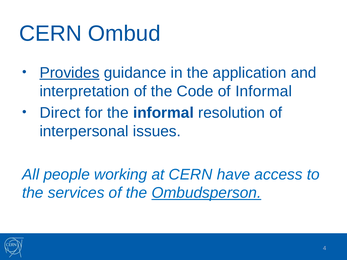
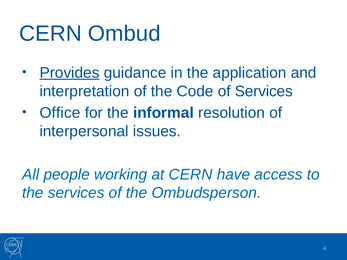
of Informal: Informal -> Services (264, 91)
Direct: Direct -> Office (60, 113)
Ombudsperson underline: present -> none (206, 193)
